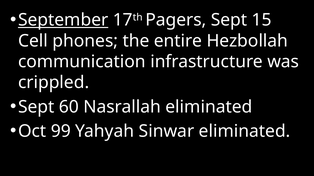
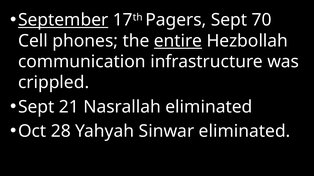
15: 15 -> 70 (262, 20)
entire underline: none -> present (178, 41)
60: 60 -> 21 (69, 107)
99: 99 -> 28 (61, 132)
